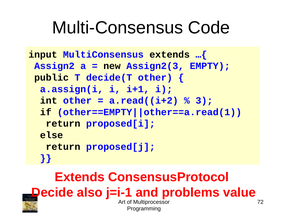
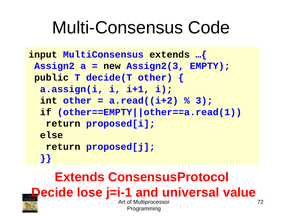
also: also -> lose (90, 192)
problems: problems -> universal (191, 192)
